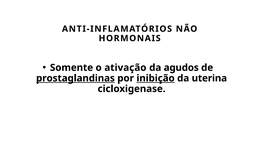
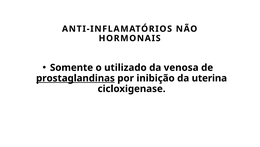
ativação: ativação -> utilizado (125, 67)
agudos: agudos -> venosa (181, 67)
inibição underline: present -> none (156, 78)
